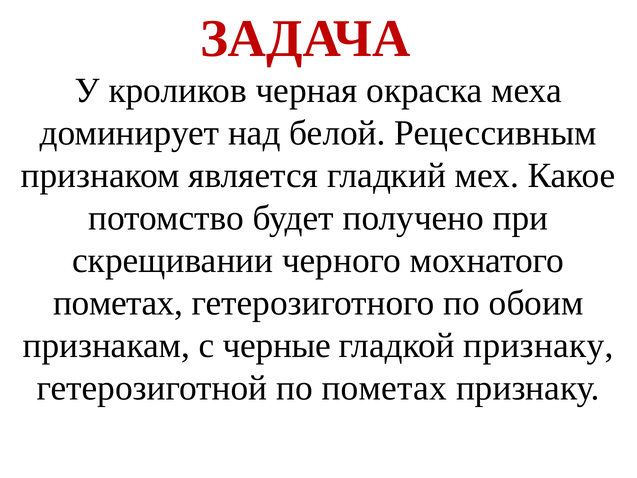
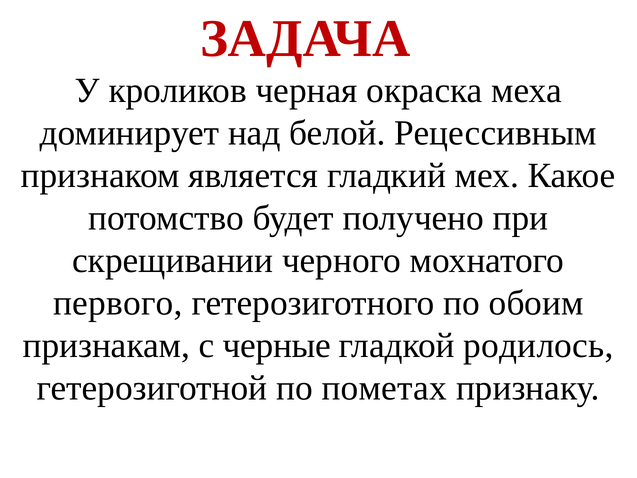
пометах: пометах -> первого (118, 303)
гладкой признаку: признаку -> родилось (538, 345)
